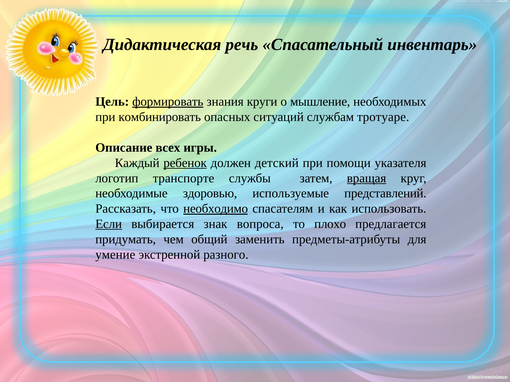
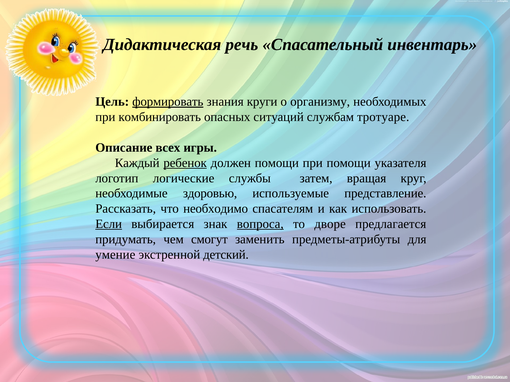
мышление: мышление -> организму (320, 102)
должен детский: детский -> помощи (277, 163)
транспорте: транспорте -> логические (184, 178)
вращая underline: present -> none (367, 178)
представлений: представлений -> представление (385, 194)
необходимо underline: present -> none (216, 209)
вопроса underline: none -> present (260, 224)
плохо: плохо -> дворе (330, 224)
общий: общий -> смогут (209, 240)
разного: разного -> детский (226, 255)
